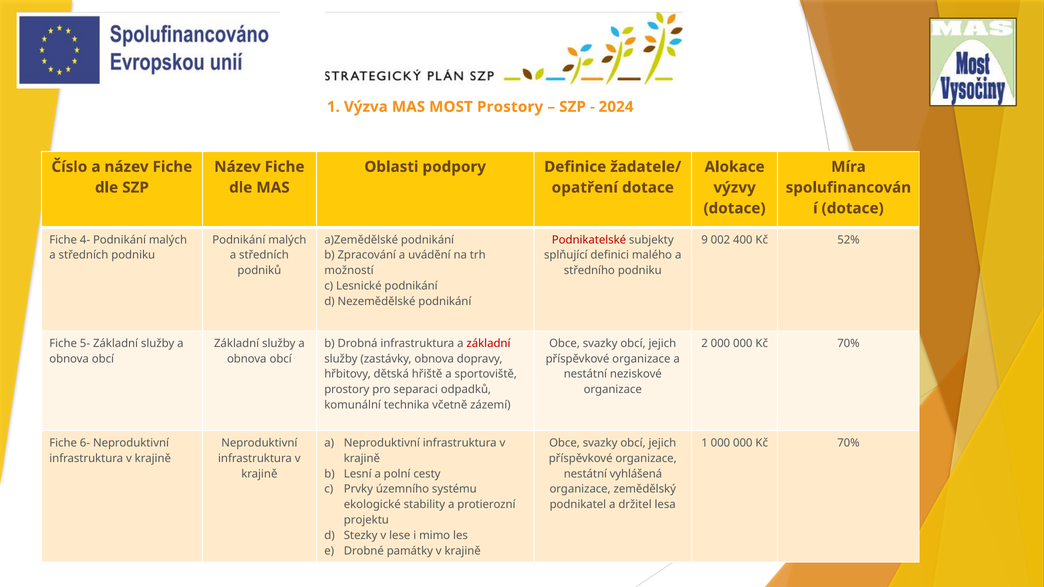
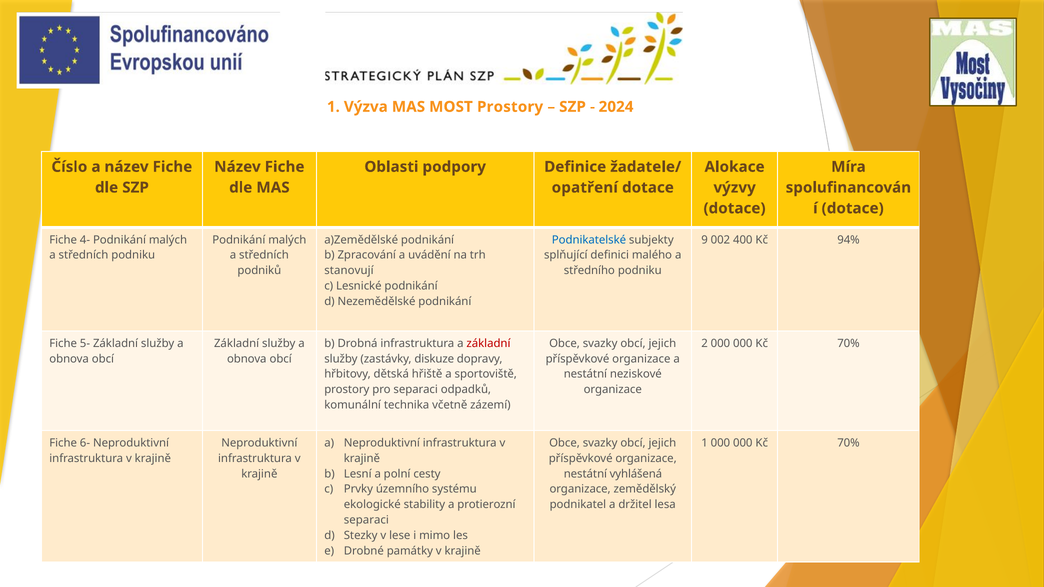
Podnikatelské colour: red -> blue (589, 240)
52%: 52% -> 94% (848, 240)
možností: možností -> stanovují (349, 271)
zastávky obnova: obnova -> diskuze (434, 359)
projektu: projektu -> separaci (366, 520)
